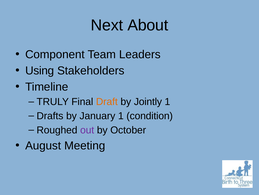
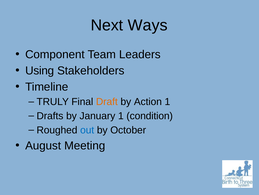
About: About -> Ways (148, 25)
Jointly: Jointly -> Action (148, 101)
out colour: purple -> blue (87, 130)
